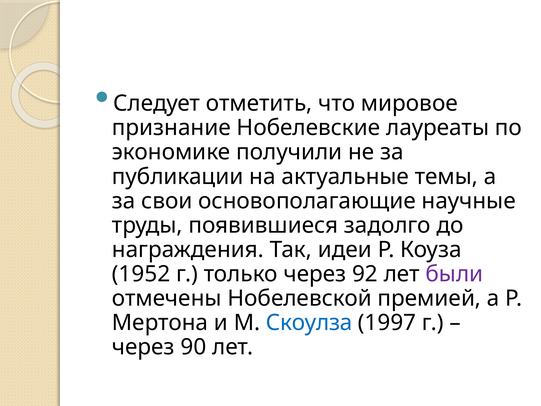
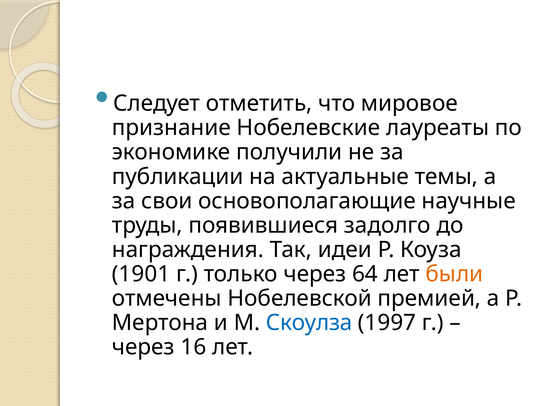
1952: 1952 -> 1901 (141, 274)
92: 92 -> 64 (365, 274)
были colour: purple -> orange (454, 274)
90: 90 -> 16 (193, 347)
